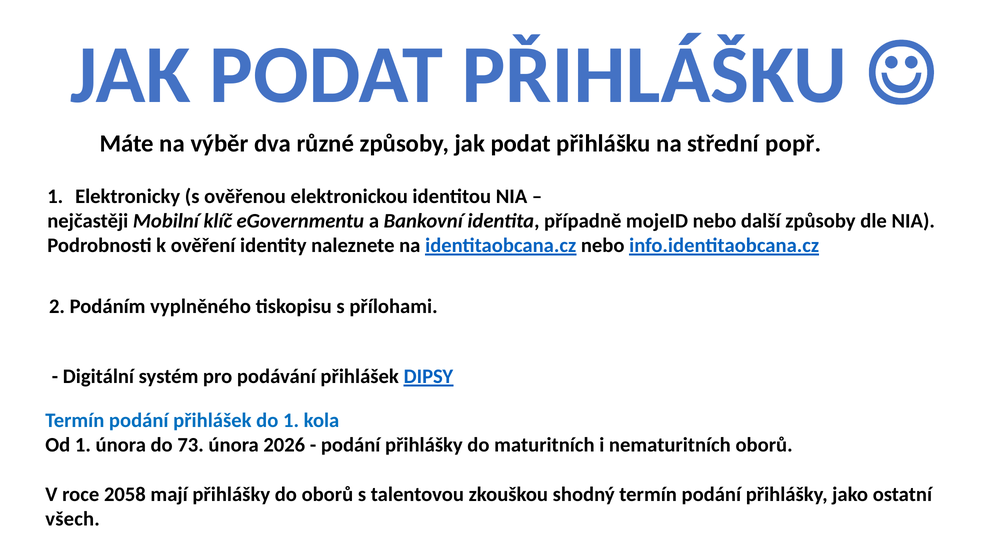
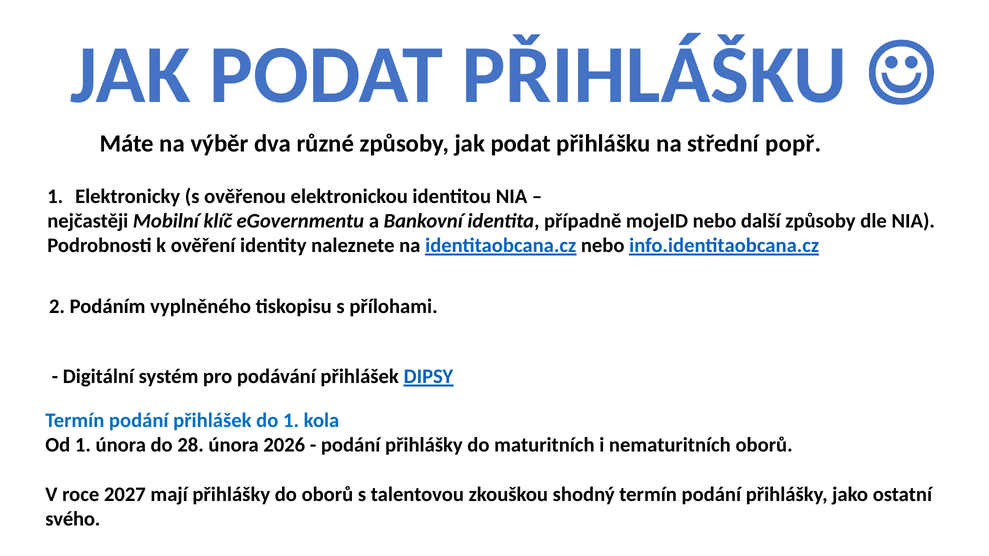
73: 73 -> 28 (191, 445)
2058: 2058 -> 2027 (125, 495)
všech: všech -> svého (73, 519)
